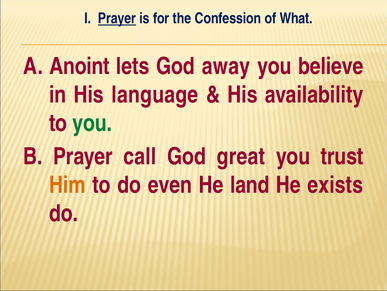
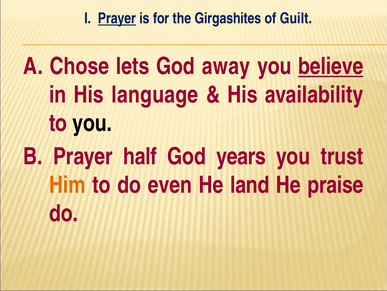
Confession: Confession -> Girgashites (228, 18)
What: What -> Guilt (296, 18)
Anoint: Anoint -> Chose (79, 66)
believe underline: none -> present (331, 66)
you colour: green -> black (92, 123)
call: call -> half (140, 156)
great: great -> years (241, 156)
exists: exists -> praise (335, 185)
